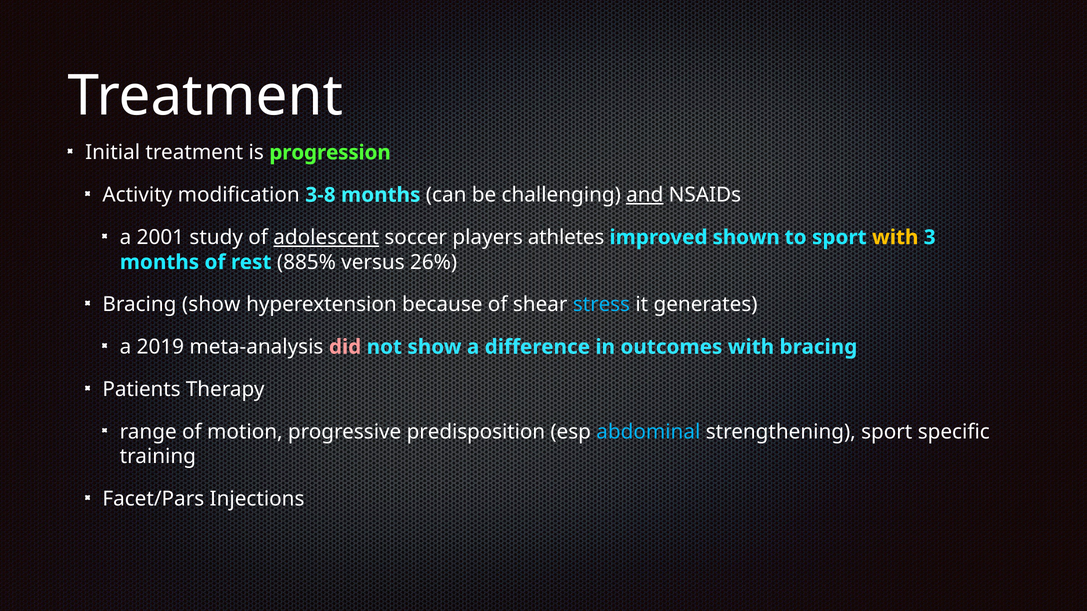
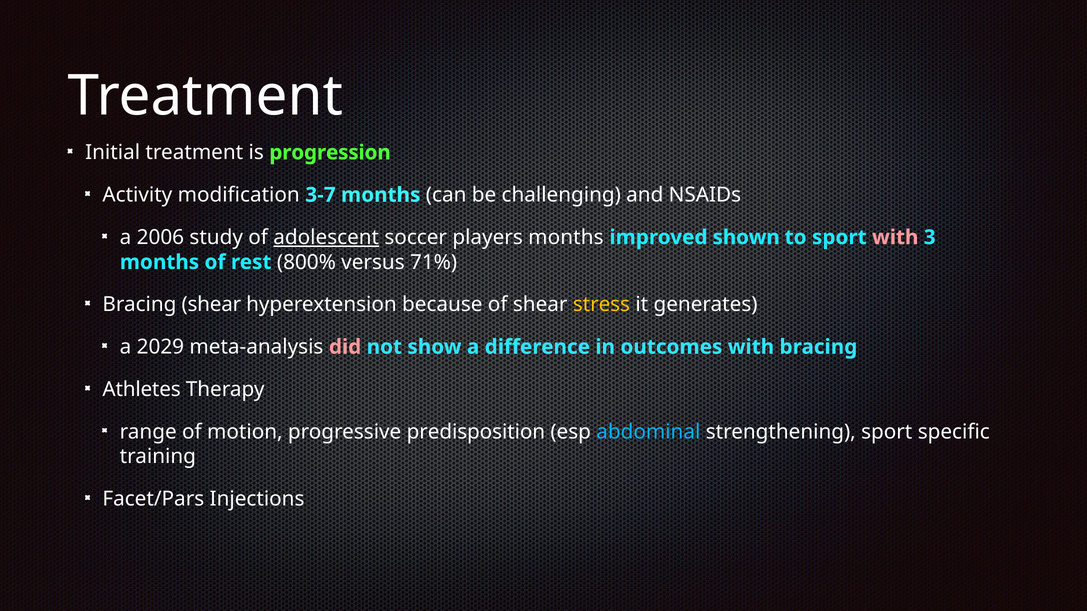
3-8: 3-8 -> 3-7 (320, 195)
and underline: present -> none (645, 195)
2001: 2001 -> 2006 (160, 237)
players athletes: athletes -> months (566, 237)
with colour: yellow -> pink (895, 237)
885%: 885% -> 800% (306, 262)
26%: 26% -> 71% (434, 262)
Bracing show: show -> shear (211, 305)
stress colour: light blue -> yellow (601, 305)
2019: 2019 -> 2029 (160, 347)
Patients: Patients -> Athletes (142, 390)
